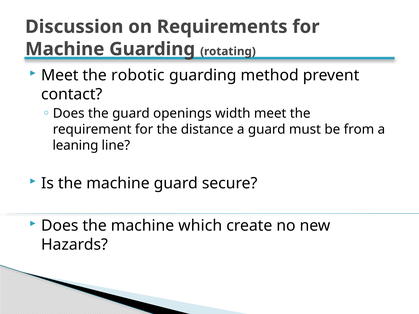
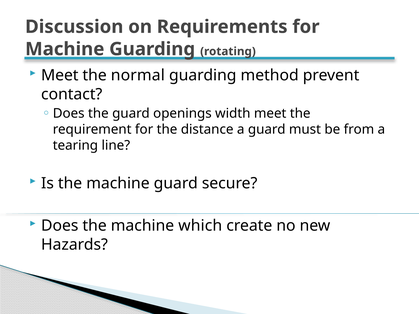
robotic: robotic -> normal (138, 75)
leaning: leaning -> tearing (75, 146)
